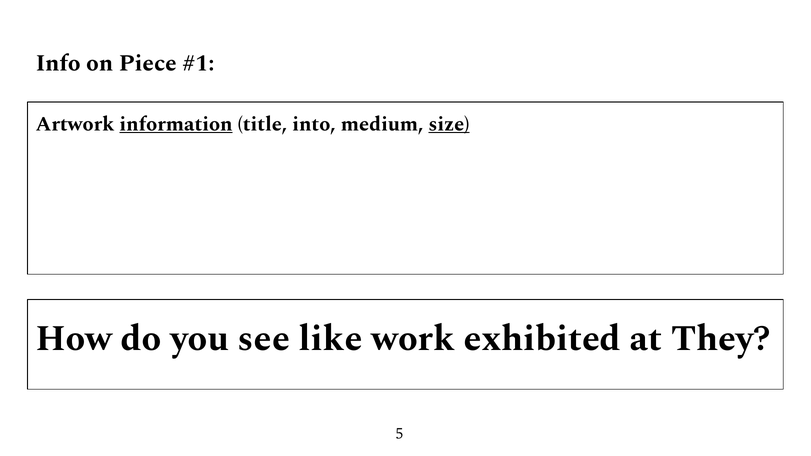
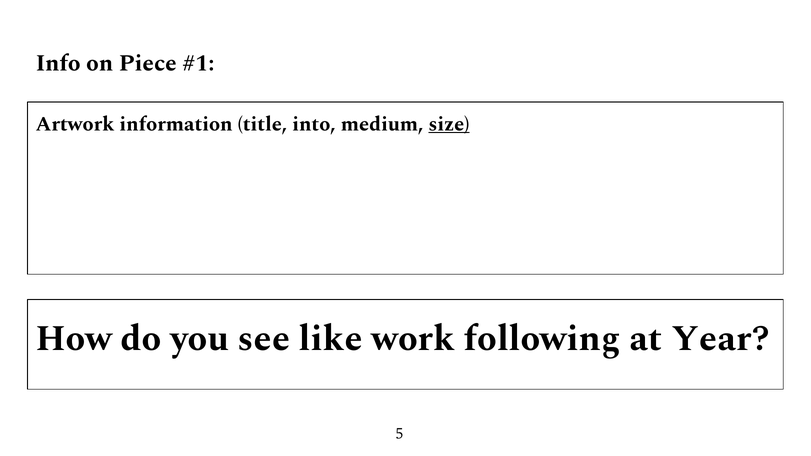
information underline: present -> none (176, 124)
exhibited: exhibited -> following (542, 338)
They: They -> Year (721, 338)
